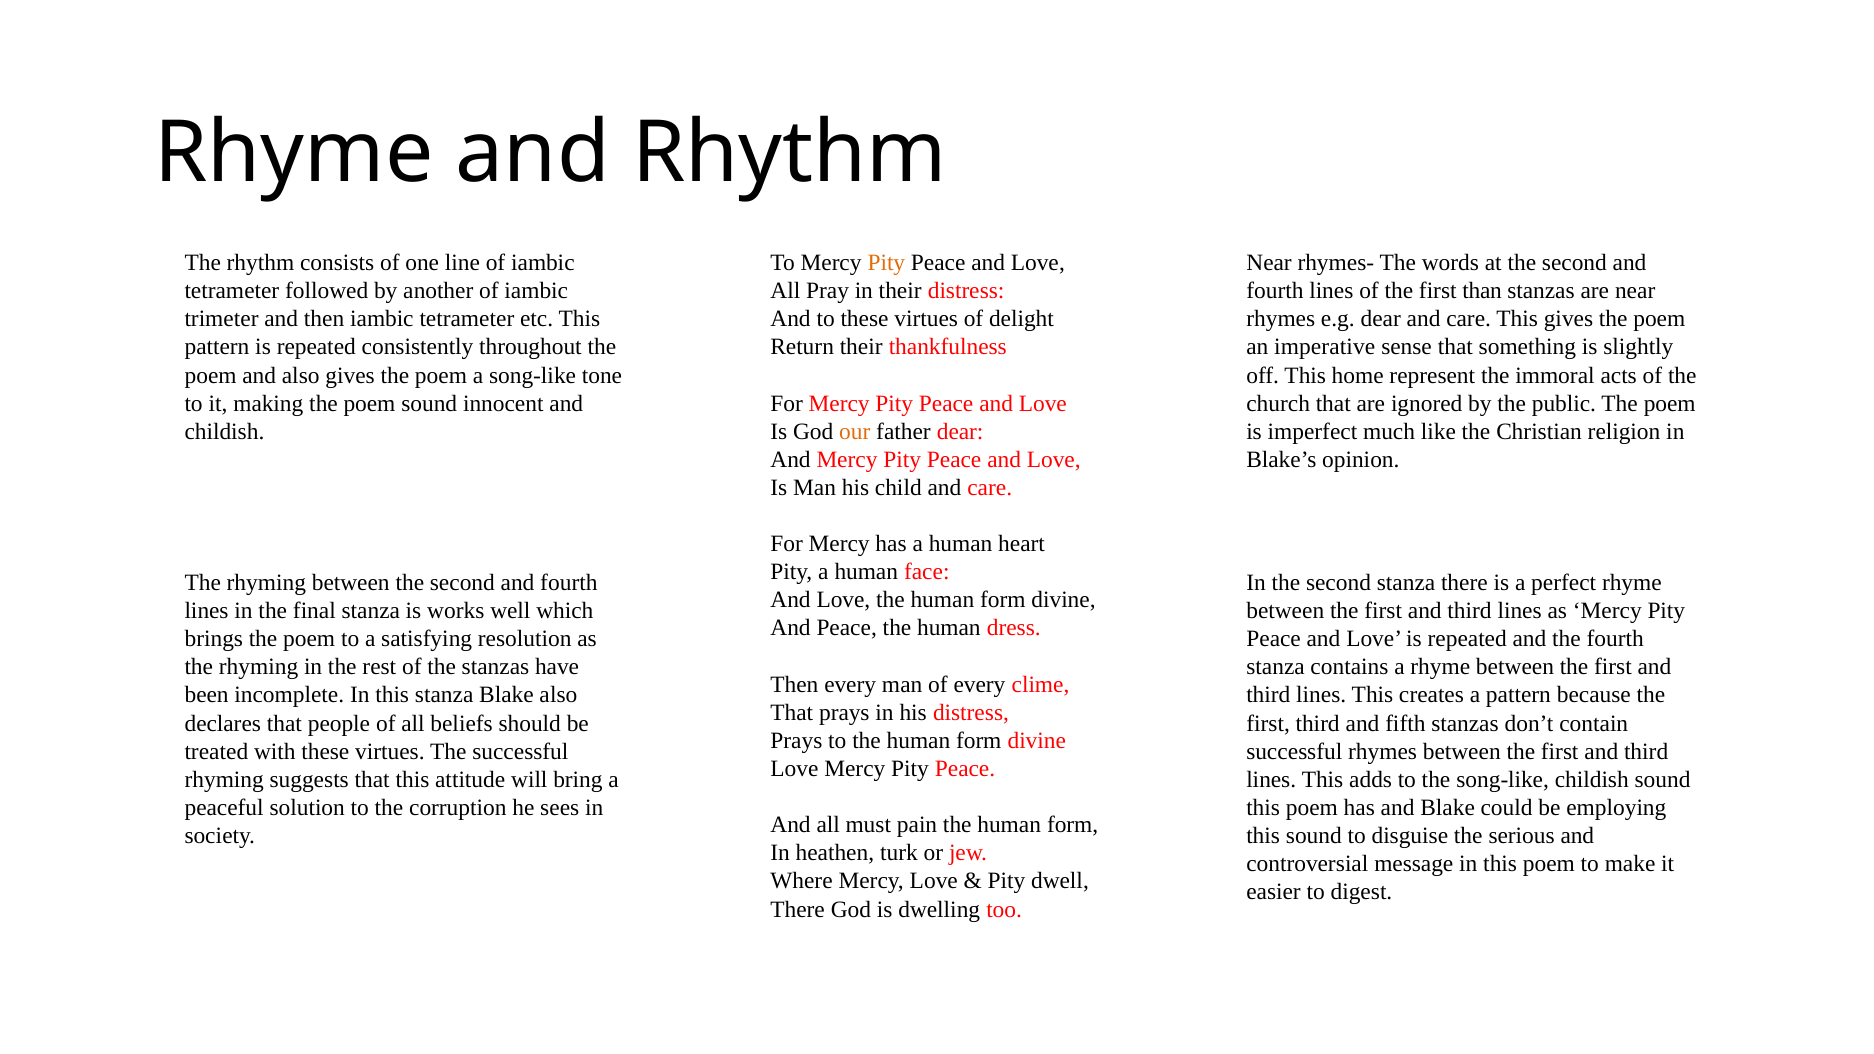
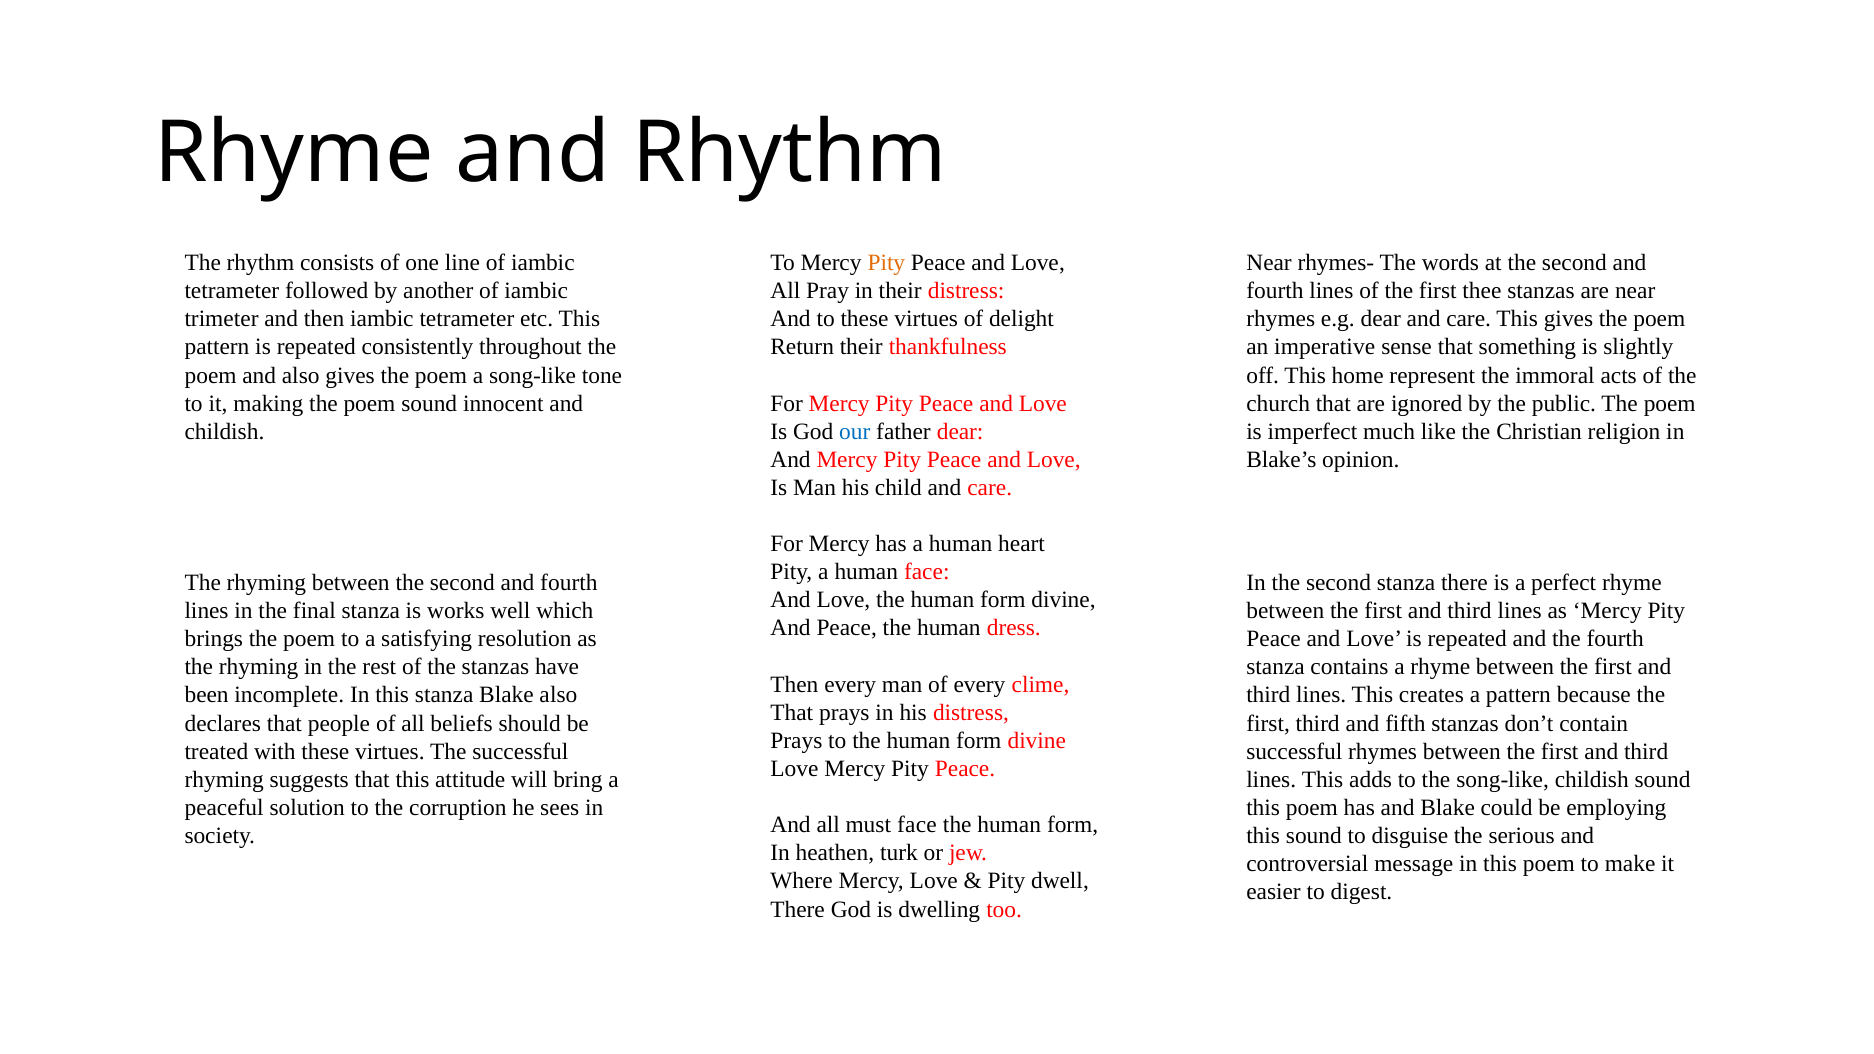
than: than -> thee (1482, 291)
our colour: orange -> blue (855, 432)
must pain: pain -> face (917, 825)
